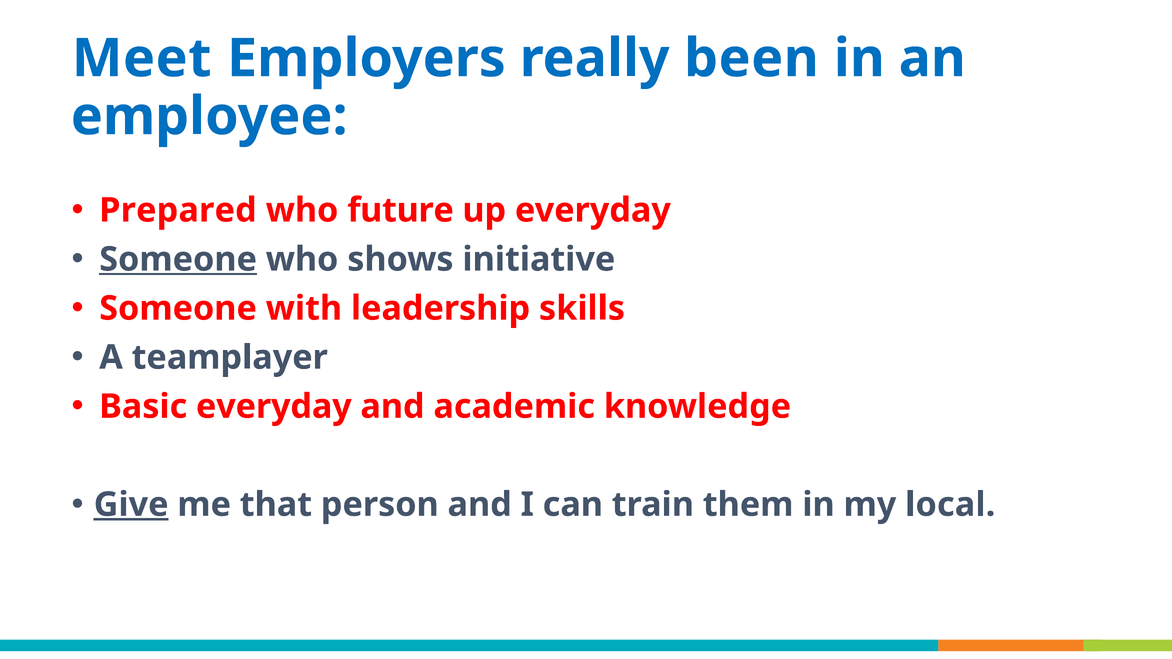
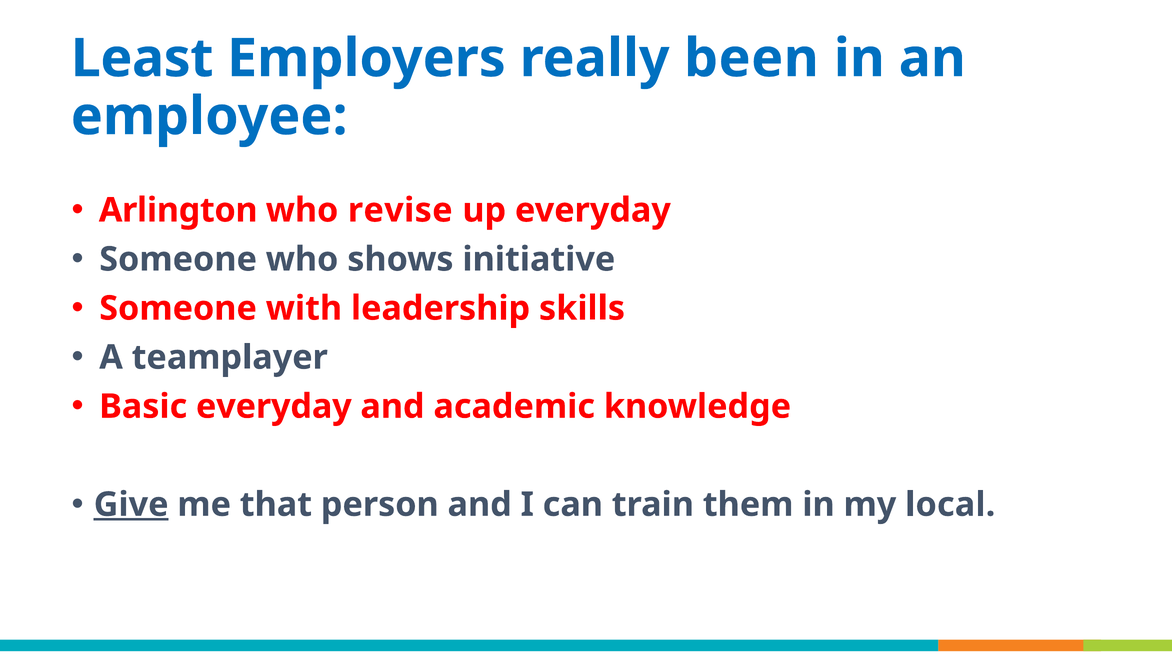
Meet: Meet -> Least (142, 59)
Prepared: Prepared -> Arlington (178, 210)
future: future -> revise (400, 210)
Someone underline: present -> none (178, 259)
